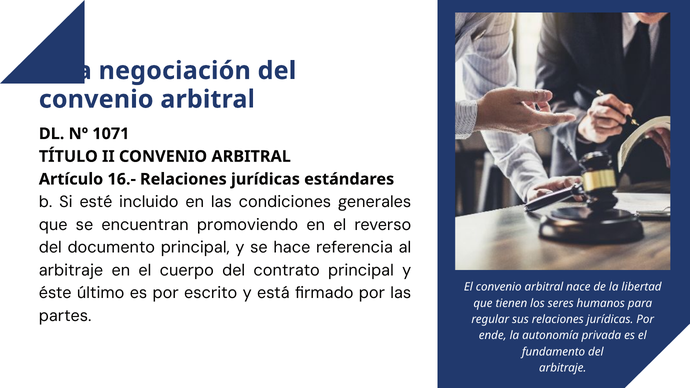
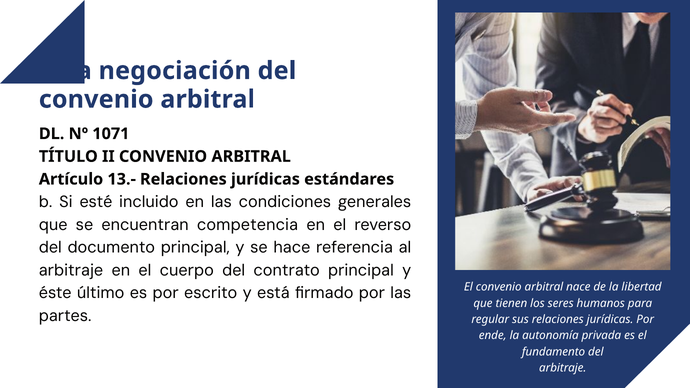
16.-: 16.- -> 13.- (122, 179)
promoviendo: promoviendo -> competencia (248, 225)
